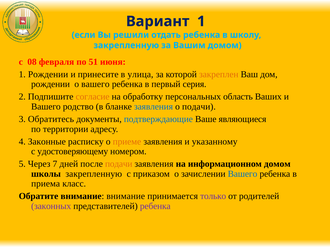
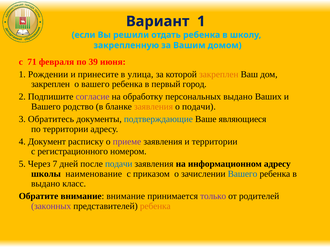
08: 08 -> 71 (32, 62)
51: 51 -> 39 (93, 62)
рождении: рождении -> закреплен (51, 84)
серия: серия -> город (195, 84)
согласие colour: orange -> purple (93, 97)
персональных область: область -> выдано (238, 97)
заявления colour: blue -> orange (153, 107)
Законные: Законные -> Документ (47, 142)
приеме colour: orange -> purple (127, 142)
и указанному: указанному -> территории (215, 142)
удостоверяющему: удостоверяющему -> регистрационного (73, 152)
подачи colour: orange -> blue (119, 164)
информационном домом: домом -> адресу (277, 164)
школы закрепленную: закрепленную -> наименование (94, 174)
приема: приема -> выдано (46, 184)
ребенка colour: purple -> orange (155, 206)
